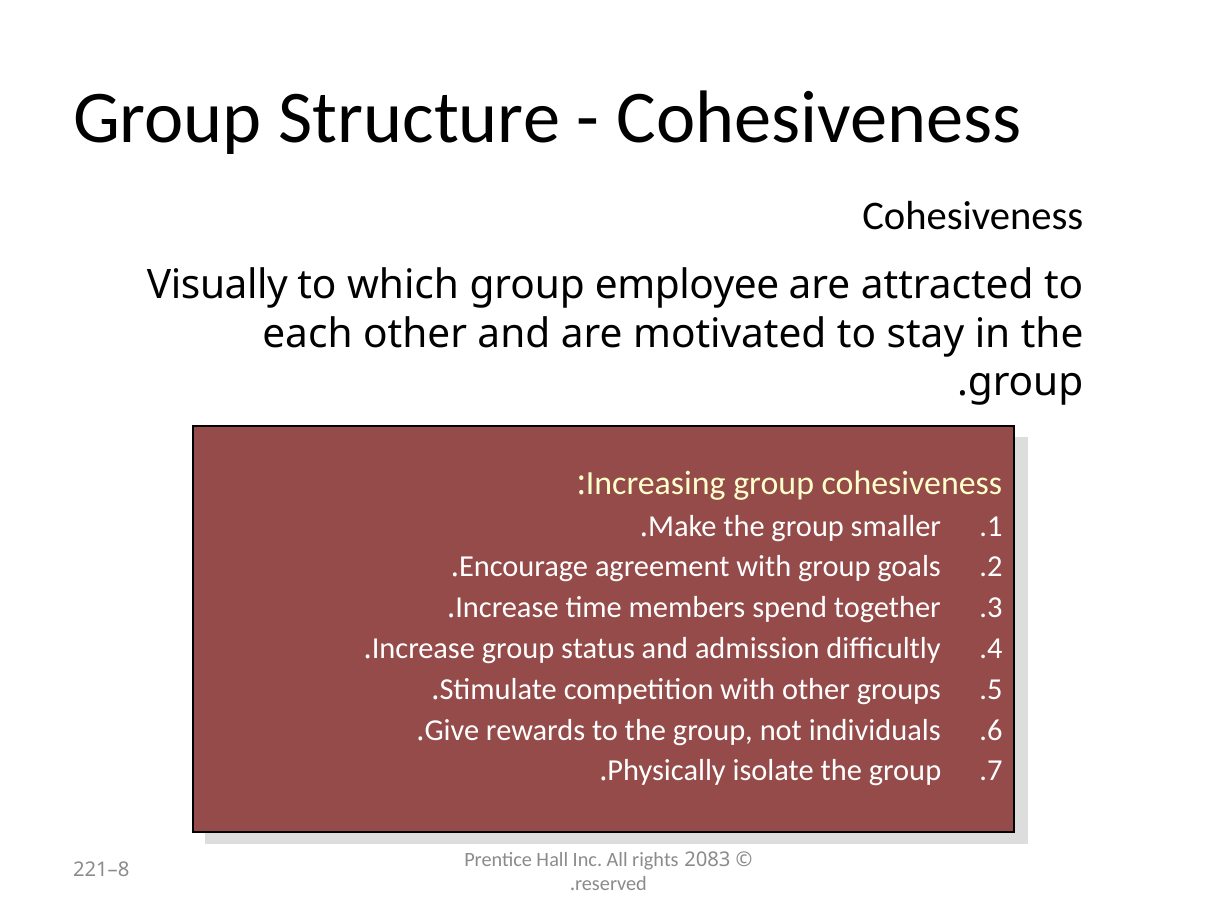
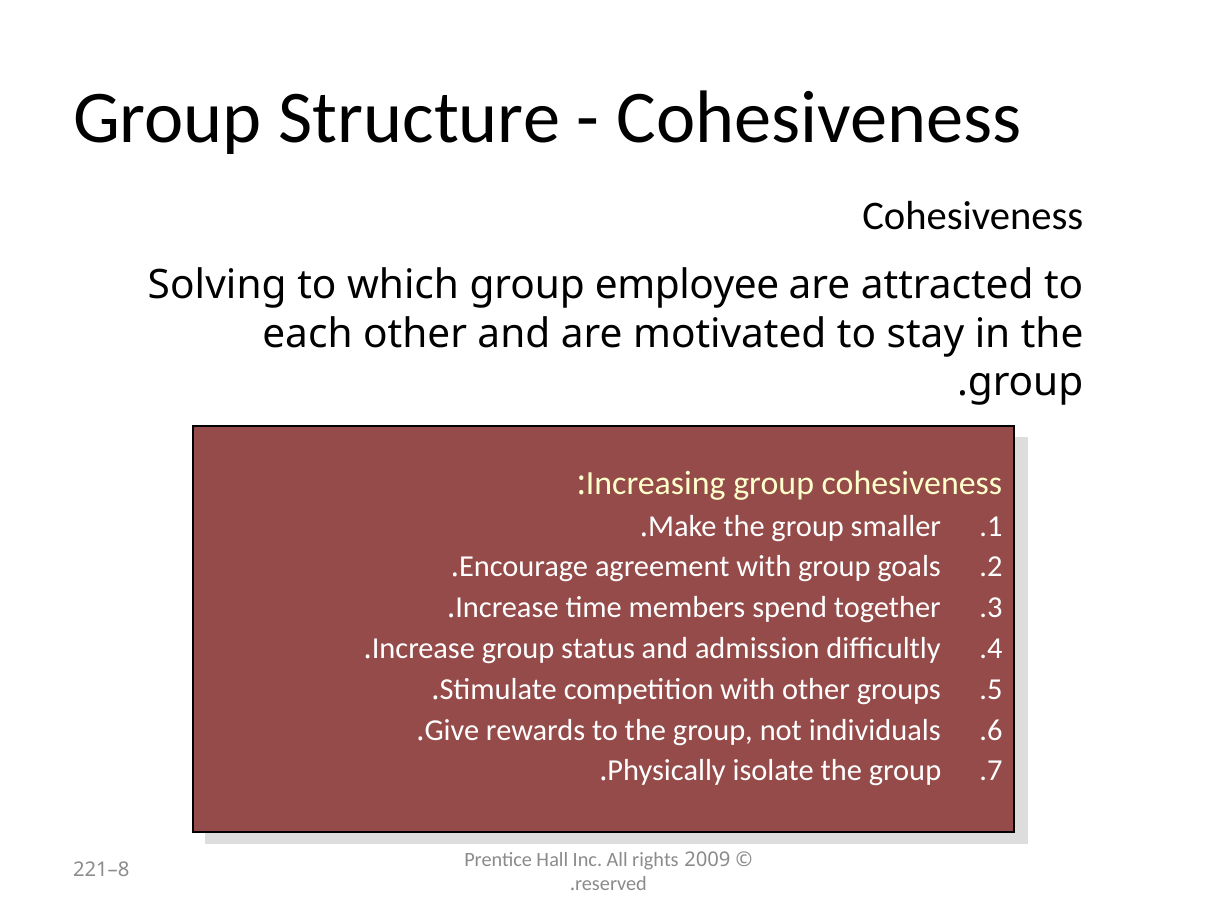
Visually: Visually -> Solving (217, 285)
2083: 2083 -> 2009 (707, 859)
